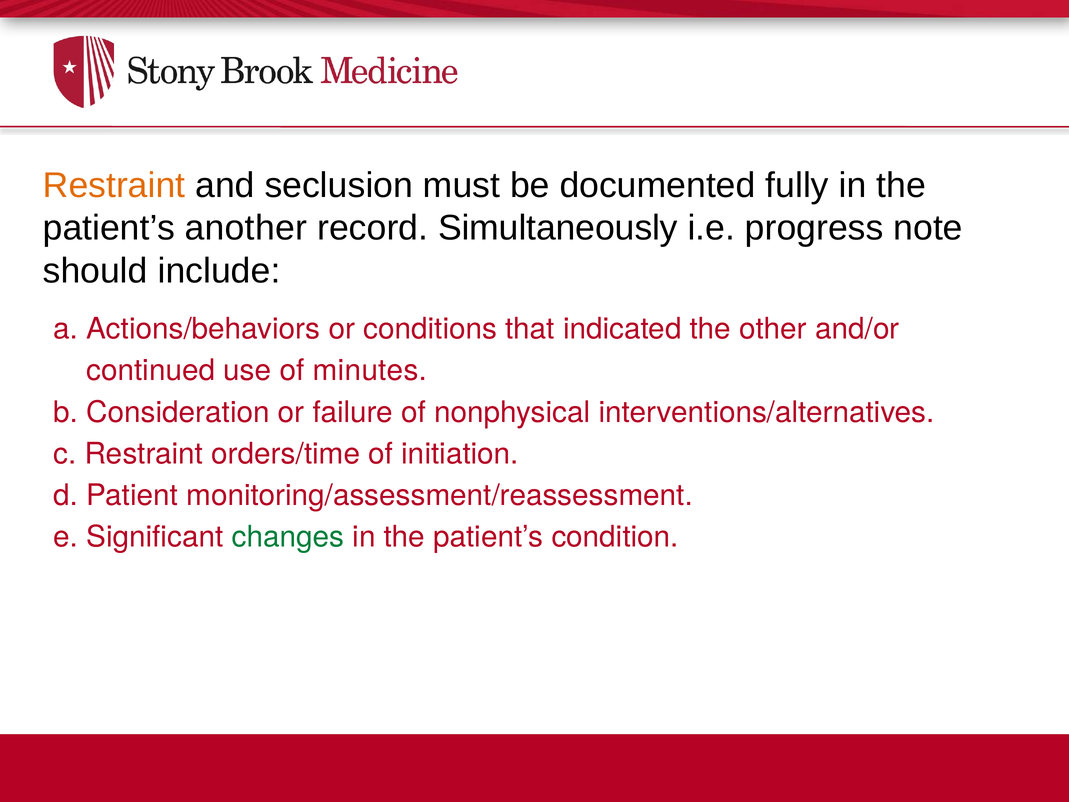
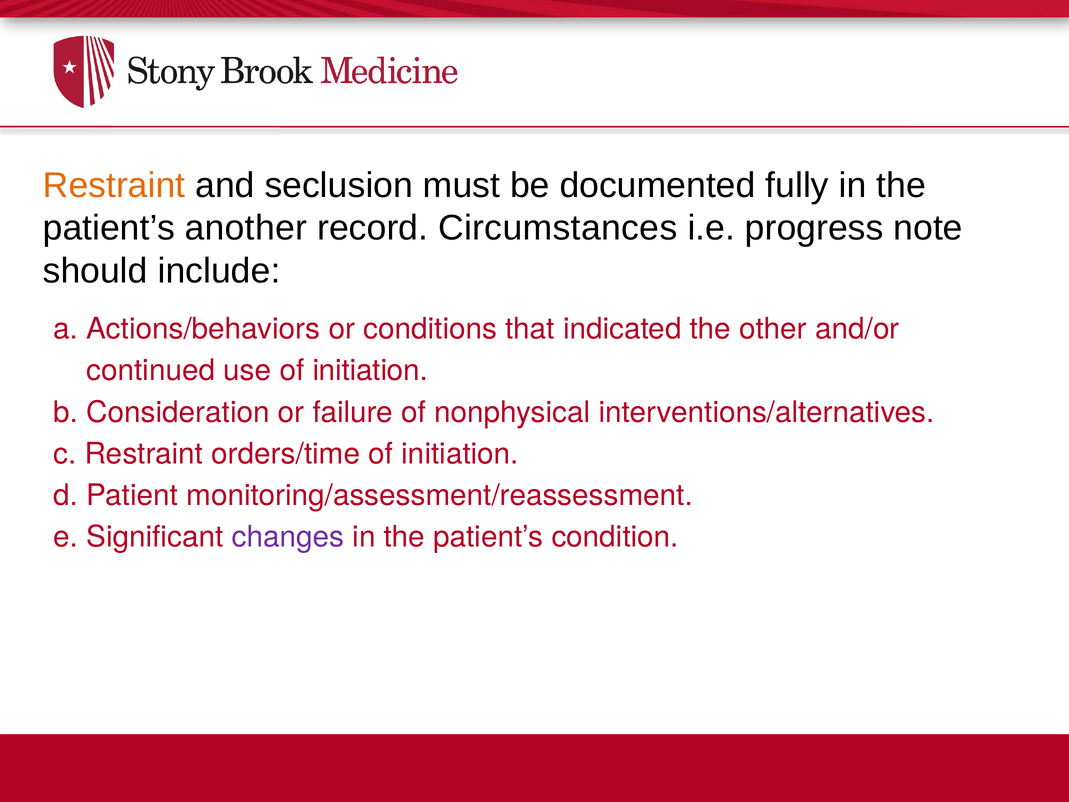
Simultaneously: Simultaneously -> Circumstances (558, 228)
use of minutes: minutes -> initiation (370, 371)
changes colour: green -> purple (288, 537)
